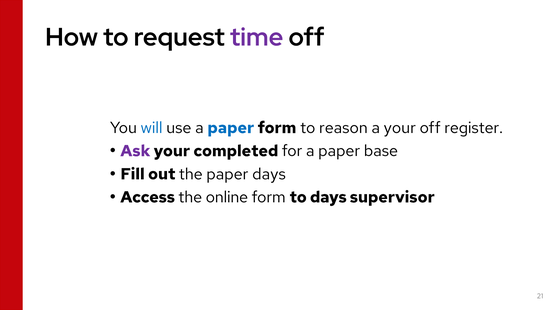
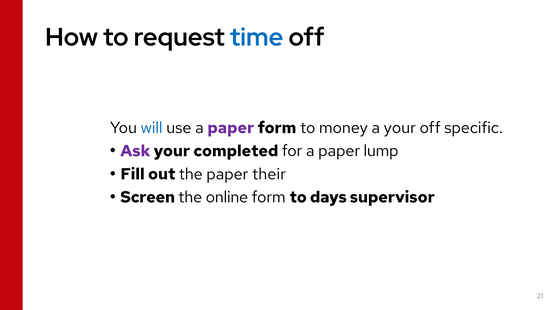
time colour: purple -> blue (257, 37)
paper colour: blue -> purple (231, 128)
reason: reason -> money (343, 128)
register: register -> specific (474, 128)
base: base -> lump (381, 151)
paper days: days -> their (269, 174)
Access: Access -> Screen (148, 197)
